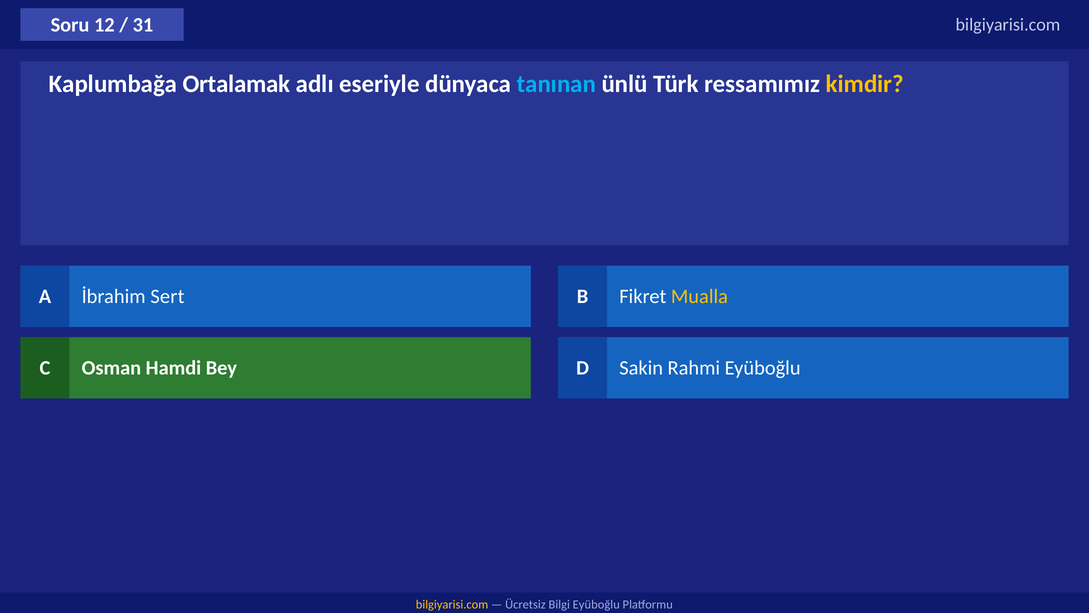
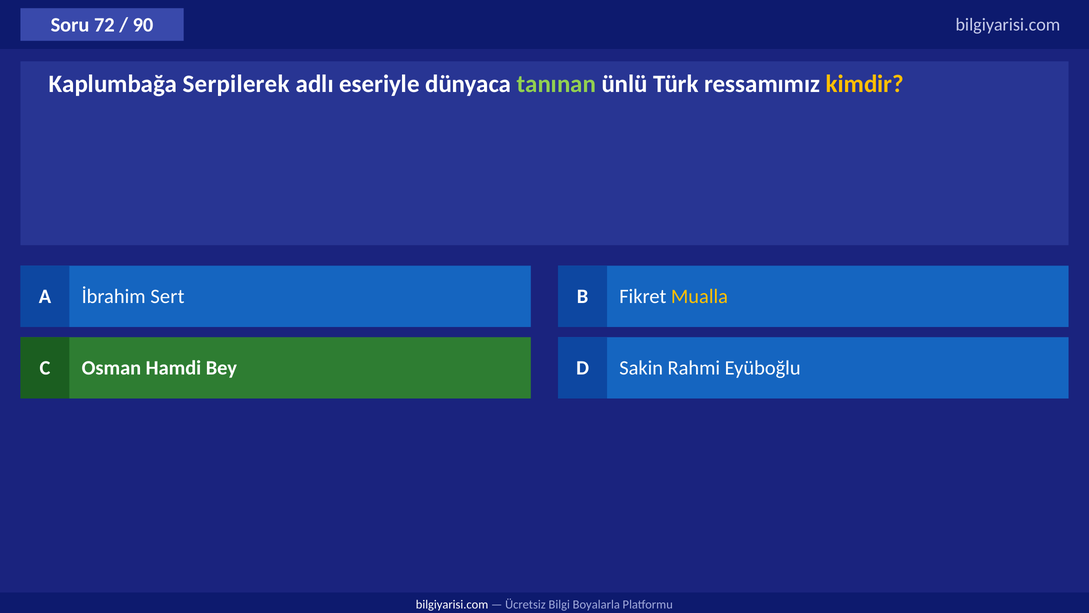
12: 12 -> 72 (104, 25)
31: 31 -> 90 (143, 25)
Ortalamak: Ortalamak -> Serpilerek (236, 84)
tanınan colour: light blue -> light green (556, 84)
bilgiyarisi.com colour: yellow -> white (452, 604)
Bilgi Eyüboğlu: Eyüboğlu -> Boyalarla (596, 604)
